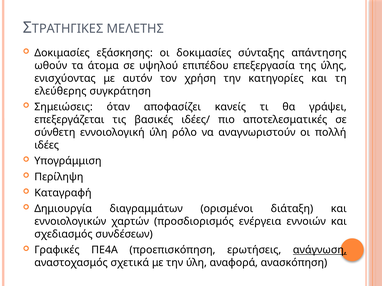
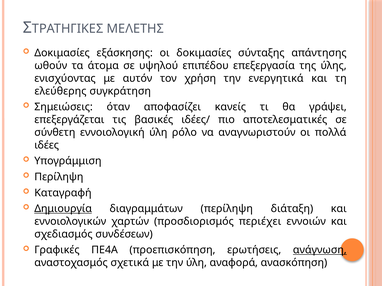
κατηγορίες: κατηγορίες -> ενεργητικά (276, 78)
πολλή: πολλή -> πολλά (331, 133)
Δημιουργία underline: none -> present (63, 209)
διαγραμμάτων ορισμένοι: ορισμένοι -> περίληψη (227, 209)
ενέργεια: ενέργεια -> περιέχει (260, 222)
